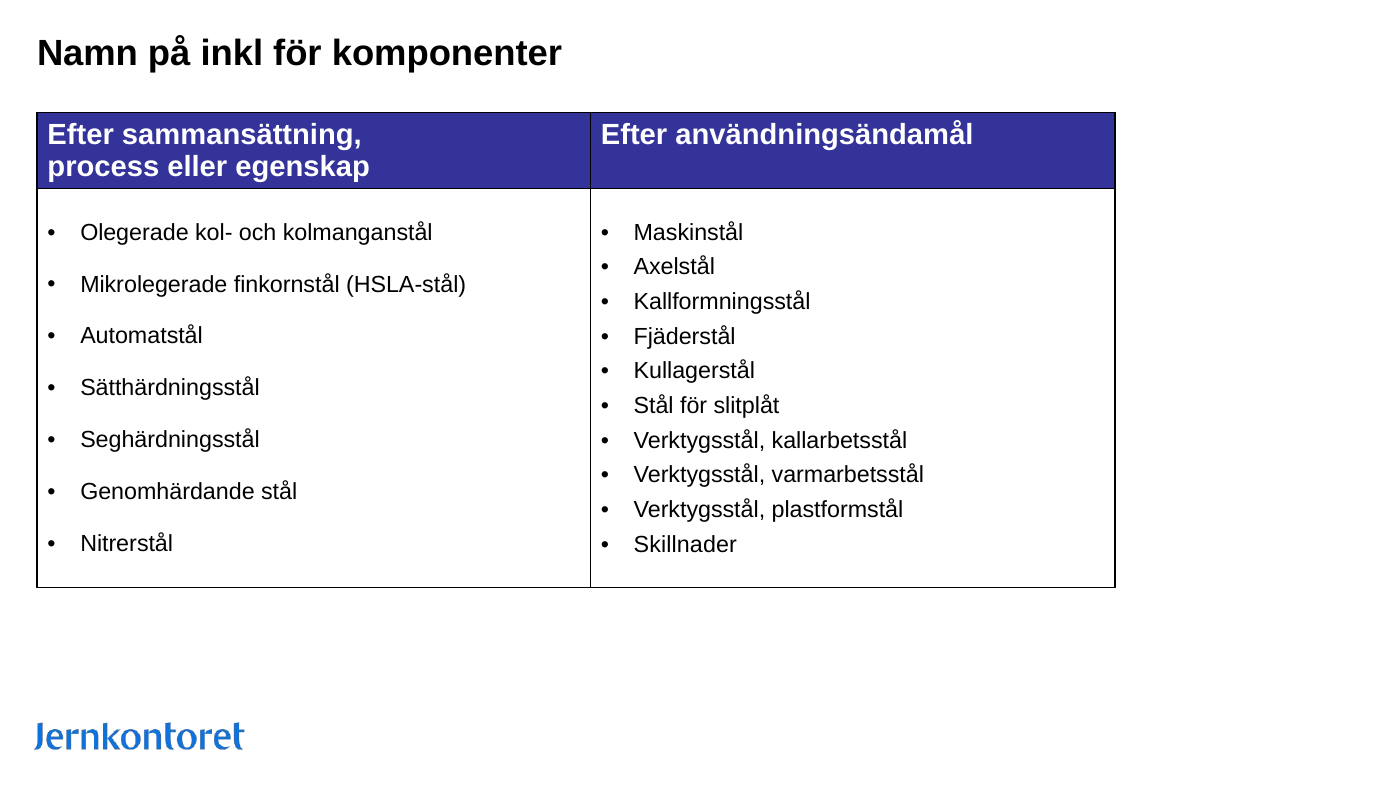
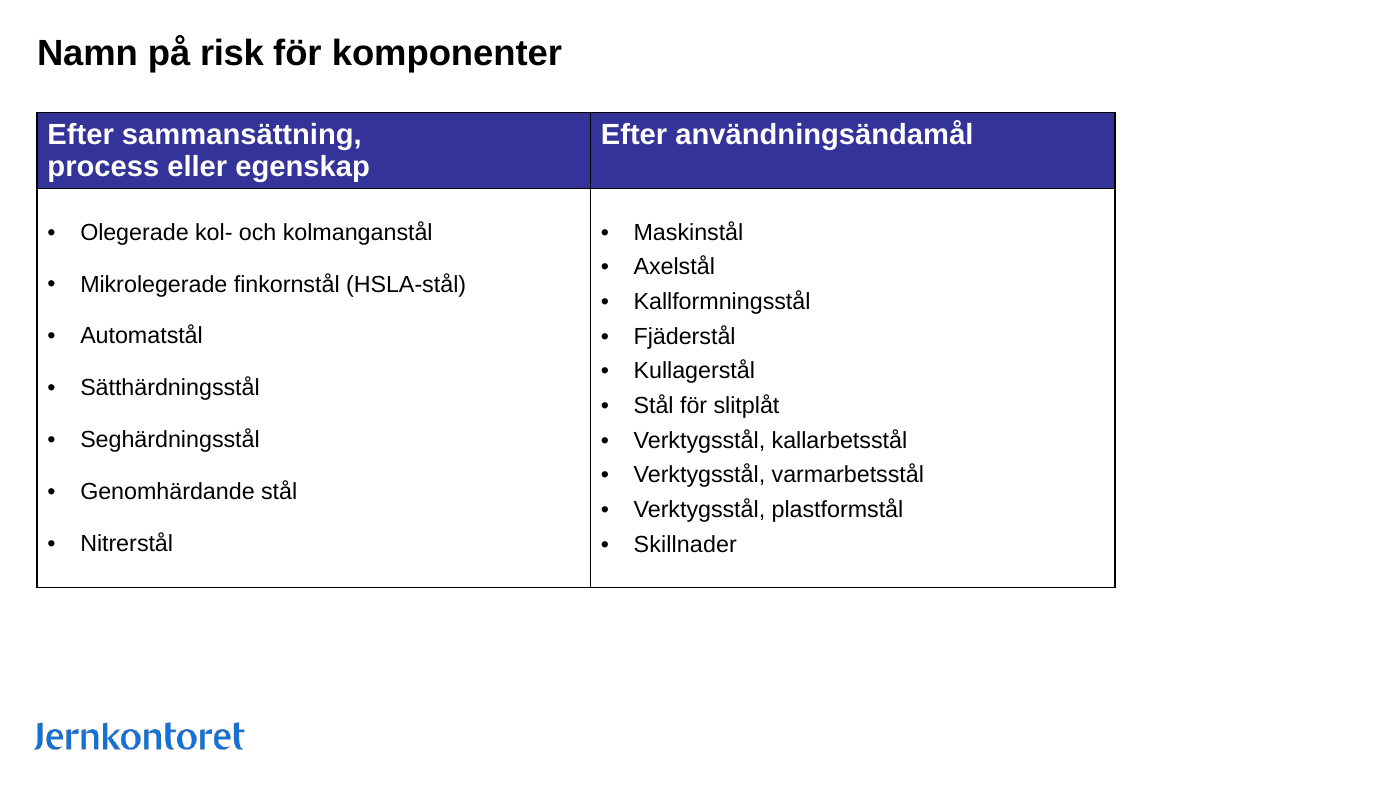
inkl: inkl -> risk (232, 54)
